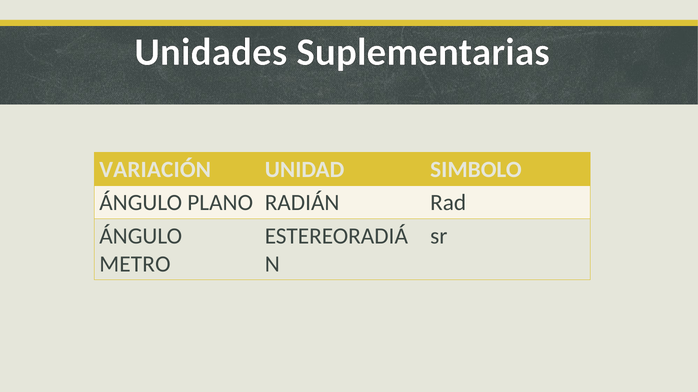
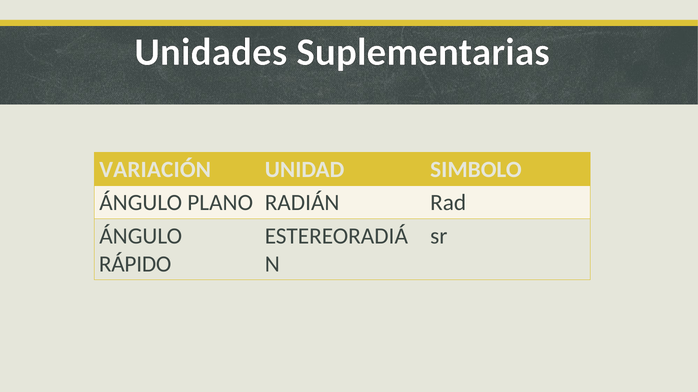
METRO: METRO -> RÁPIDO (135, 265)
